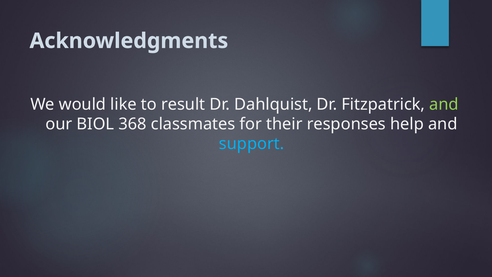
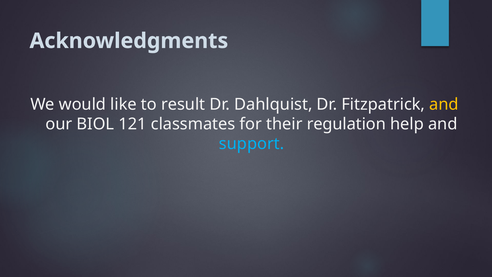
and colour: light green -> yellow (444, 104)
368: 368 -> 121 (132, 124)
responses: responses -> regulation (346, 124)
